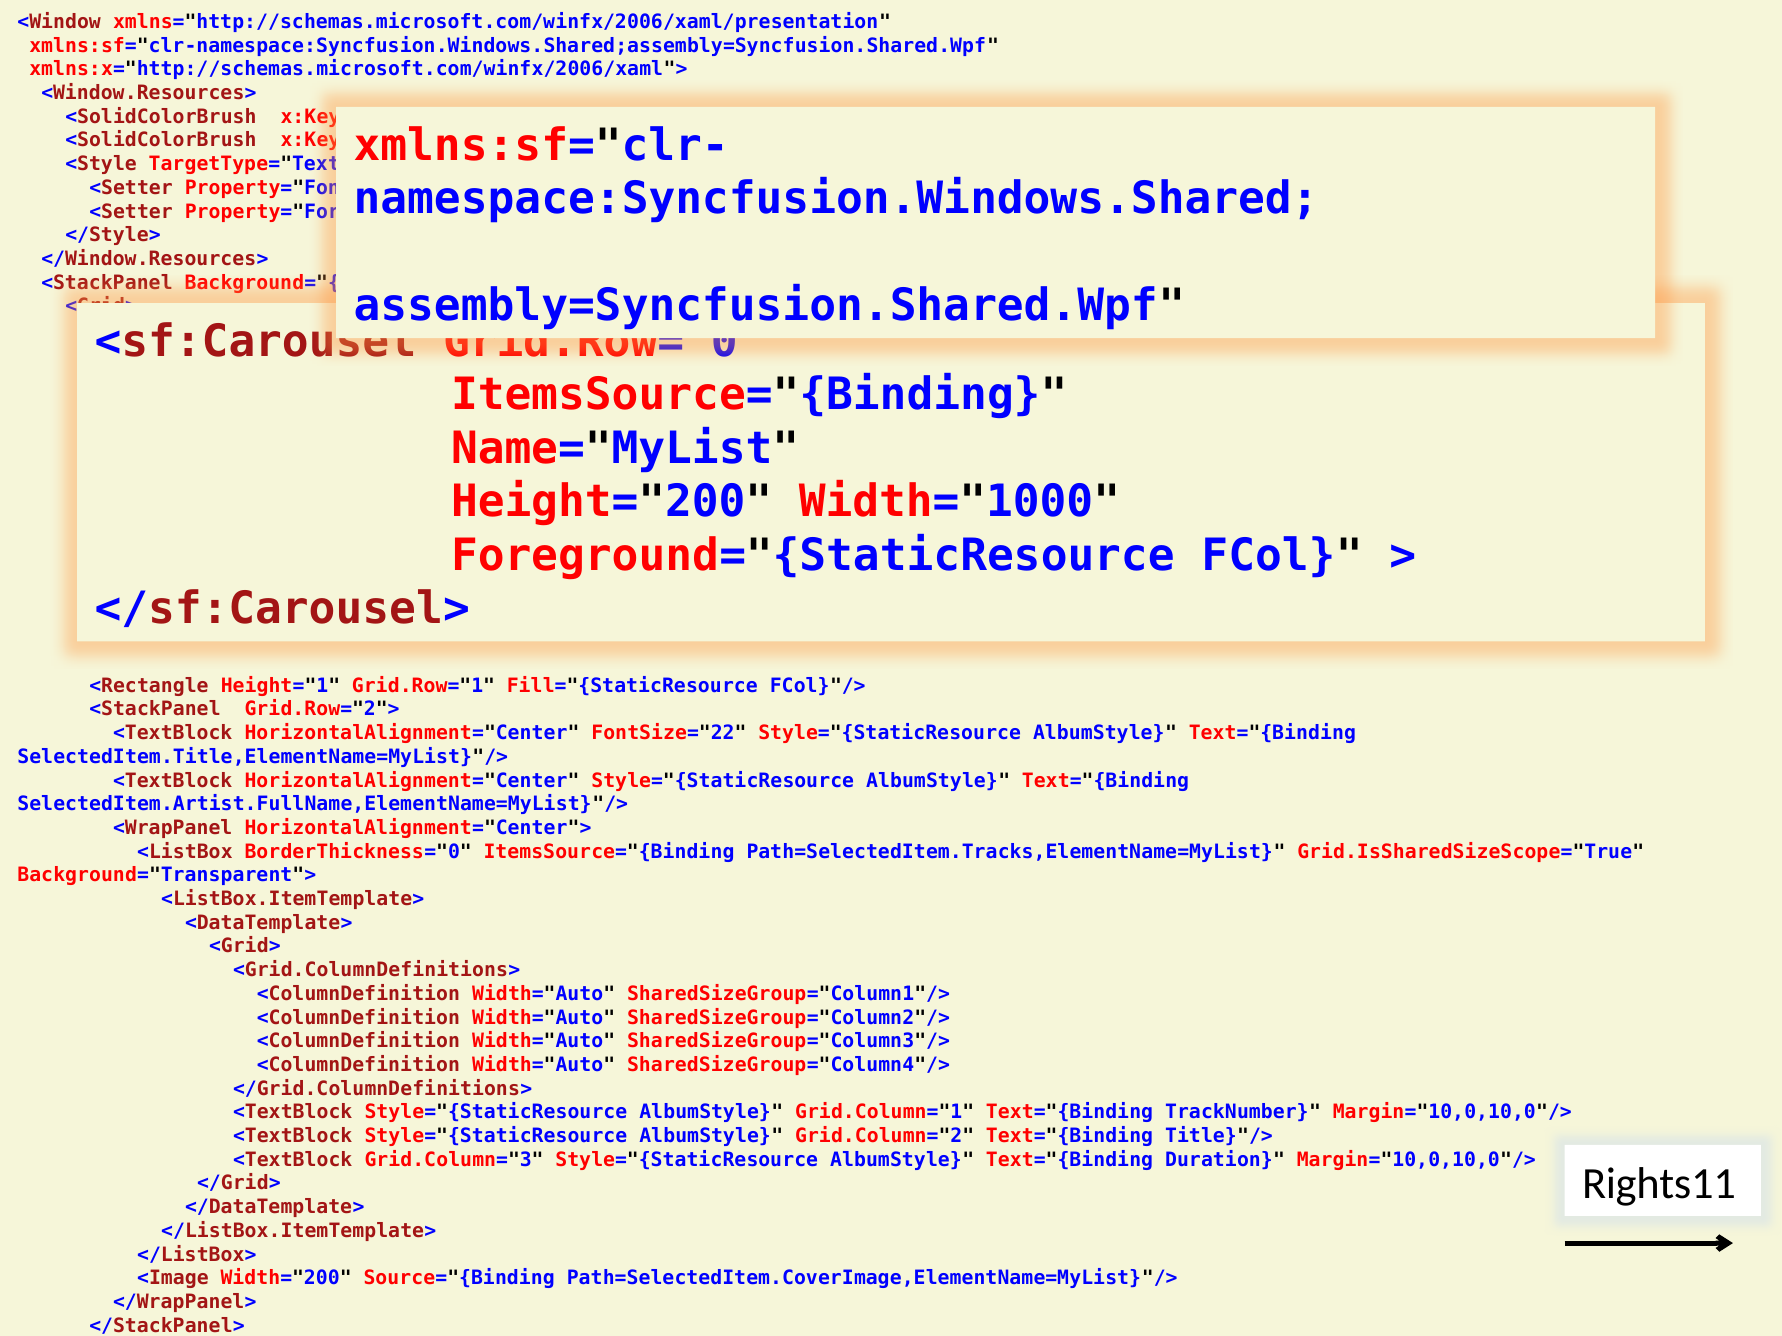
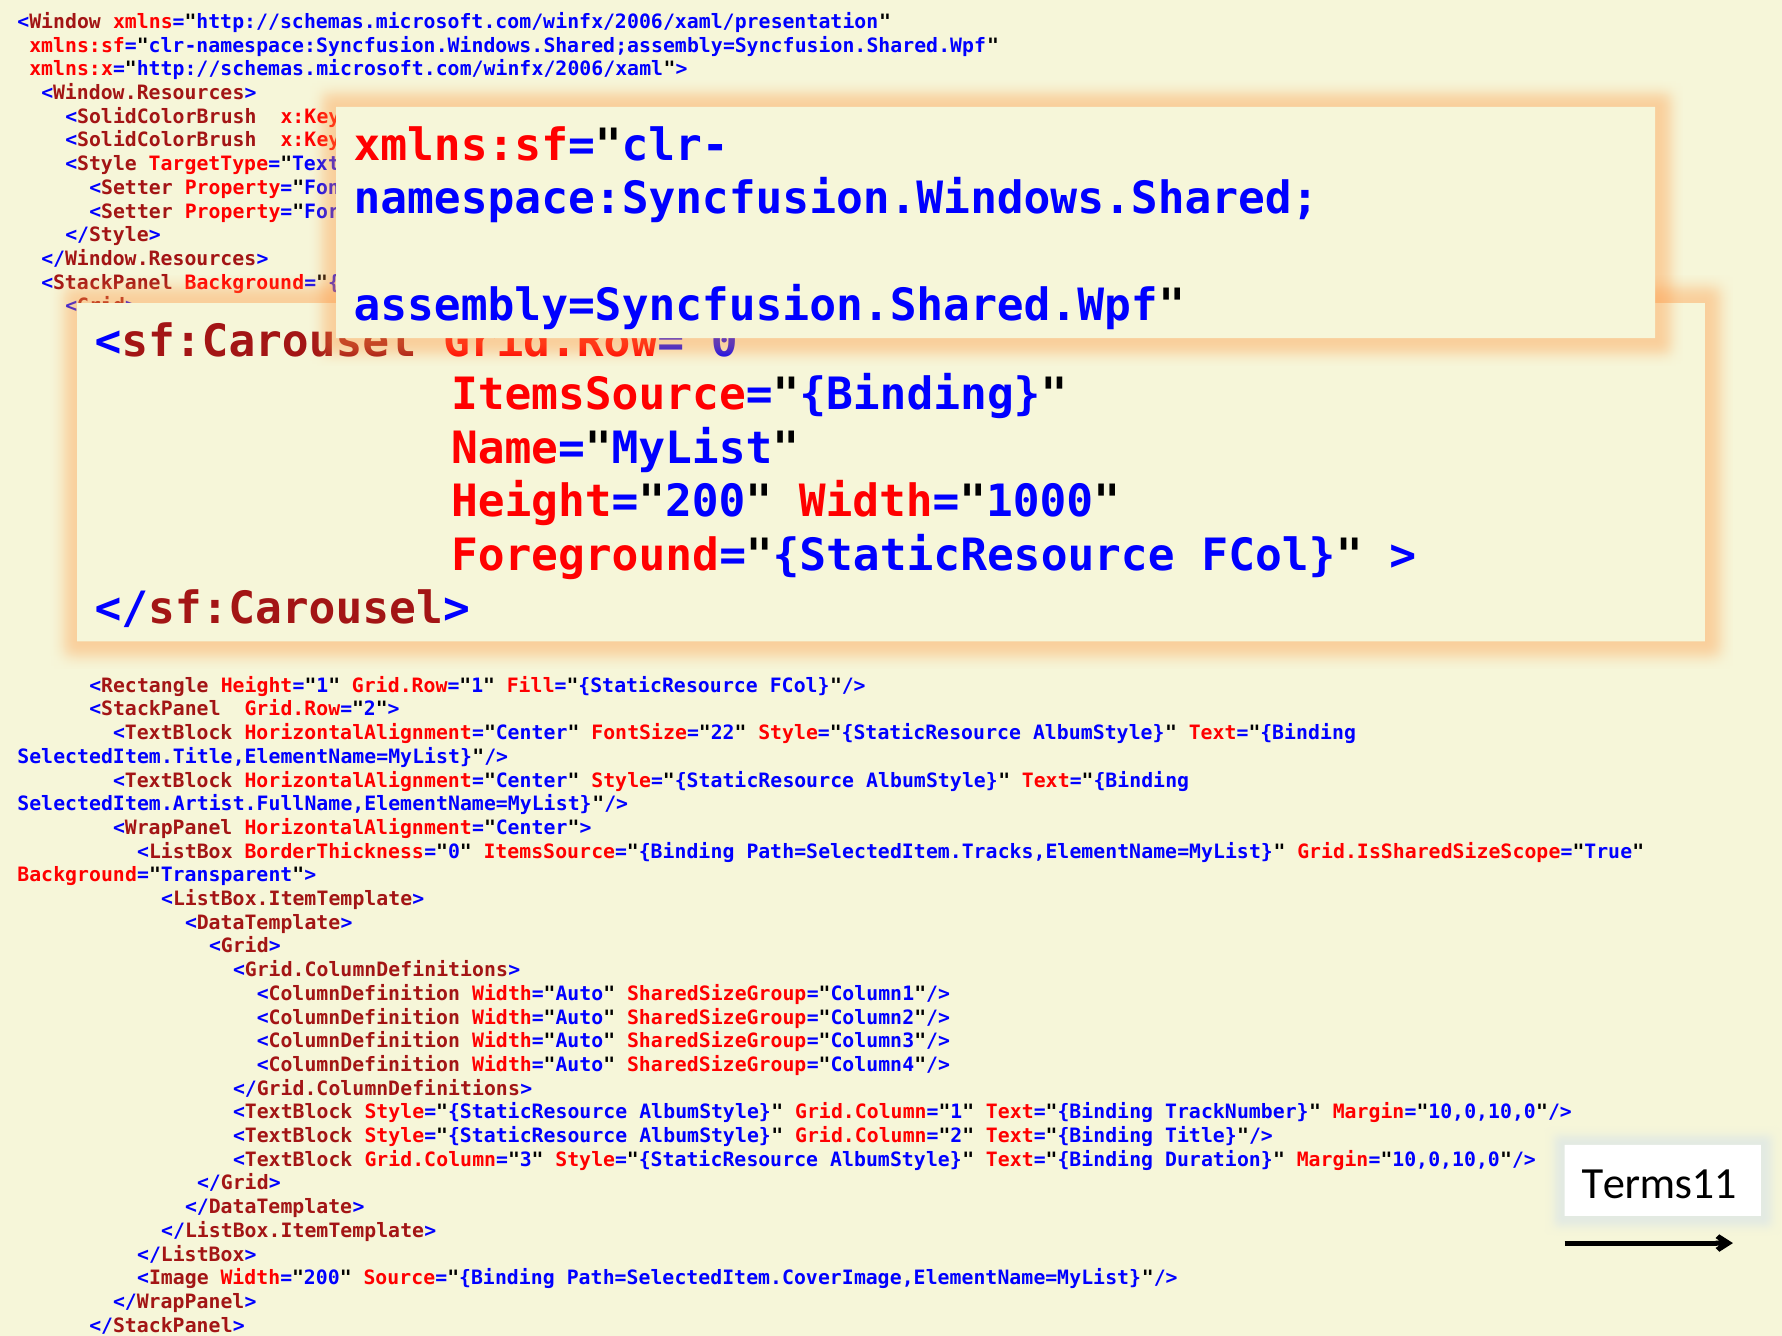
Rights11: Rights11 -> Terms11 (1659, 1184)
